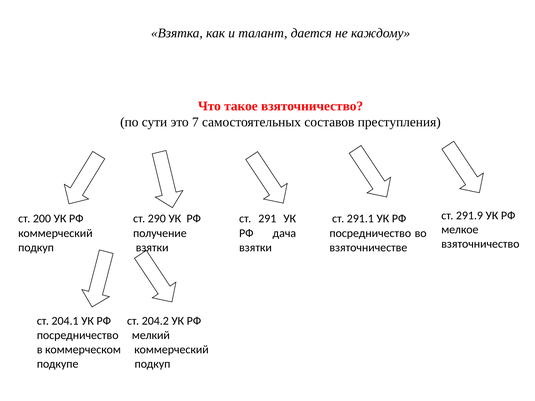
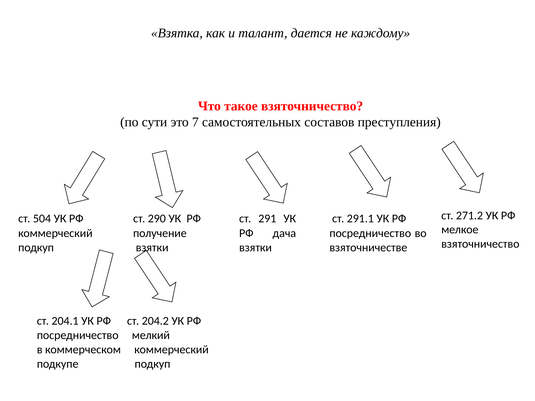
291.9: 291.9 -> 271.2 (469, 216)
200: 200 -> 504 (42, 219)
